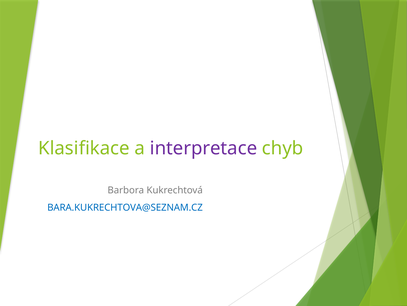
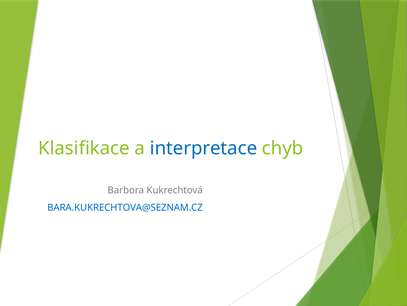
interpretace colour: purple -> blue (204, 148)
